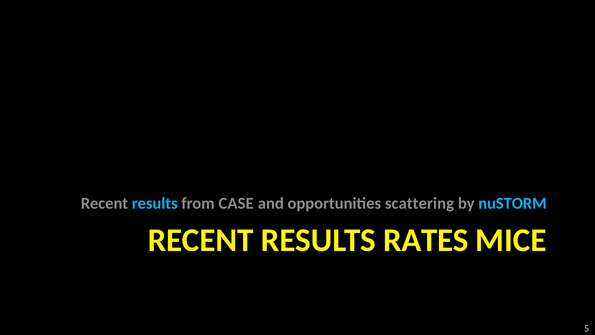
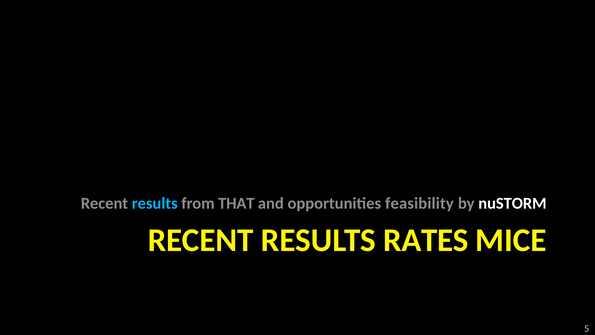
CASE: CASE -> THAT (236, 203)
scattering: scattering -> feasibility (419, 203)
nuSTORM colour: light blue -> white (512, 203)
